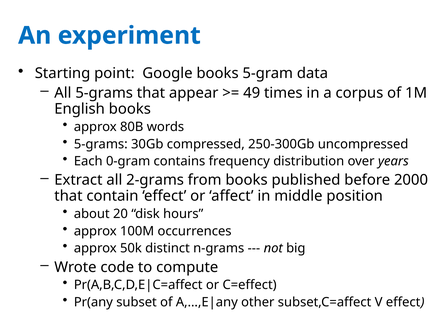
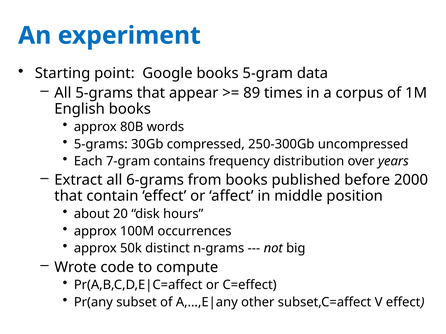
49: 49 -> 89 (252, 93)
0-gram: 0-gram -> 7-gram (128, 161)
2-grams: 2-grams -> 6-grams (155, 180)
